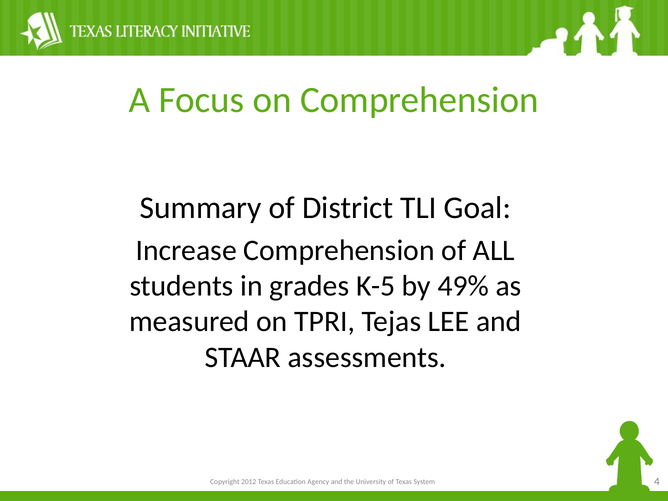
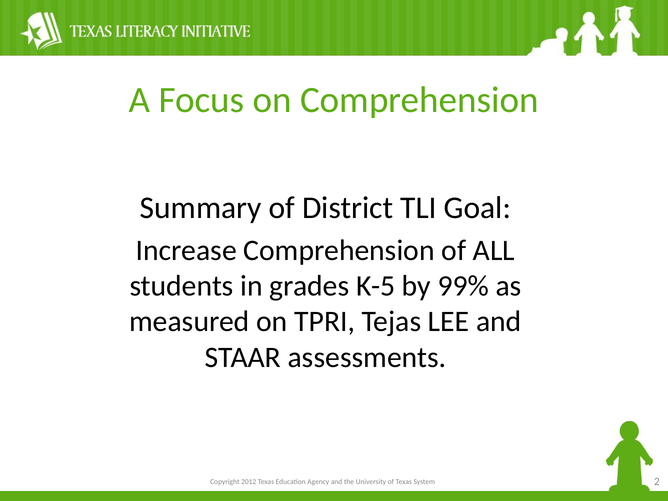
49%: 49% -> 99% (463, 286)
4: 4 -> 2 (657, 482)
